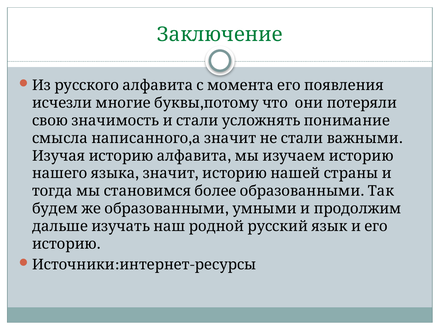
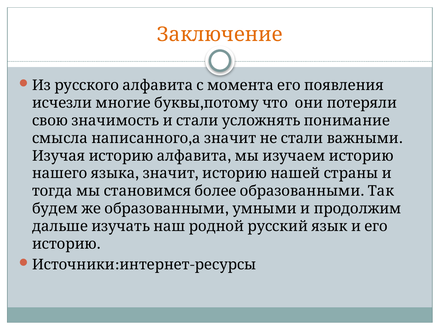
Заключение colour: green -> orange (220, 35)
